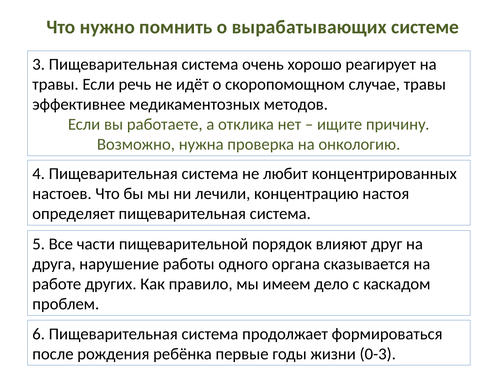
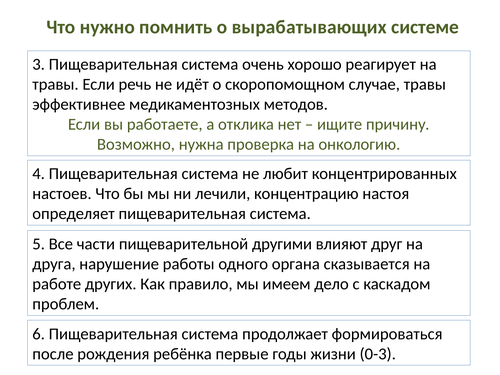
порядок: порядок -> другими (282, 244)
